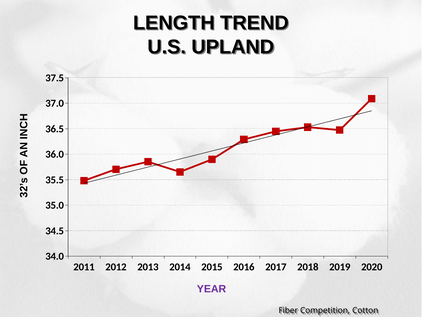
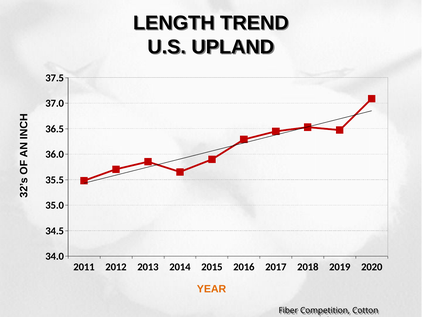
YEAR colour: purple -> orange (212, 288)
